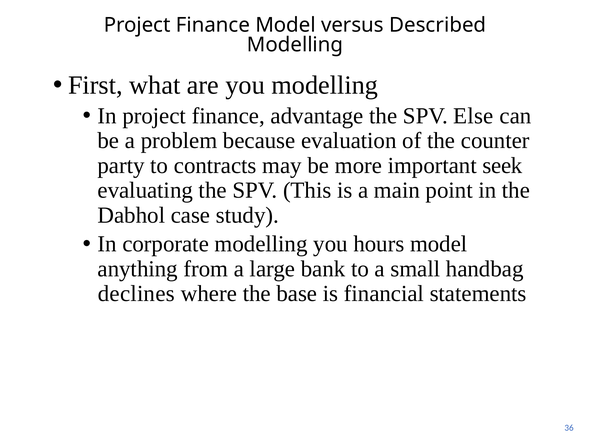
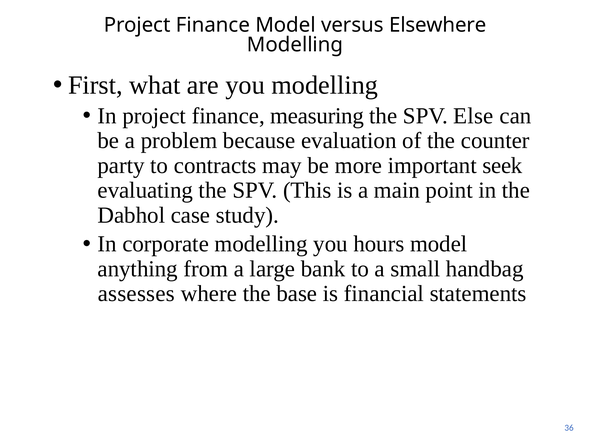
Described: Described -> Elsewhere (438, 25)
advantage: advantage -> measuring (317, 116)
declines: declines -> assesses (136, 294)
